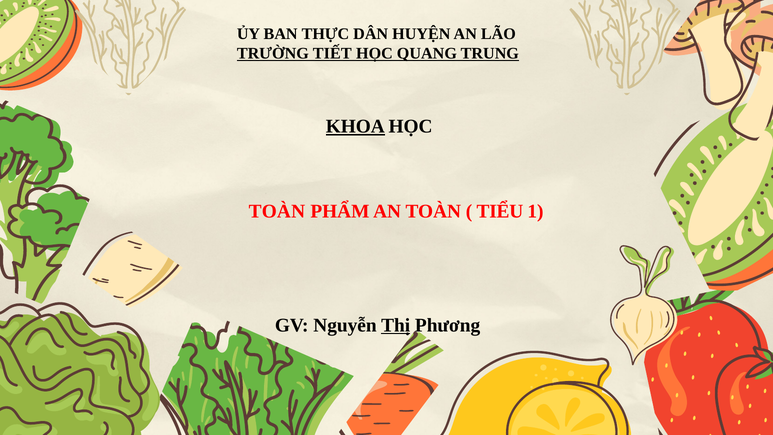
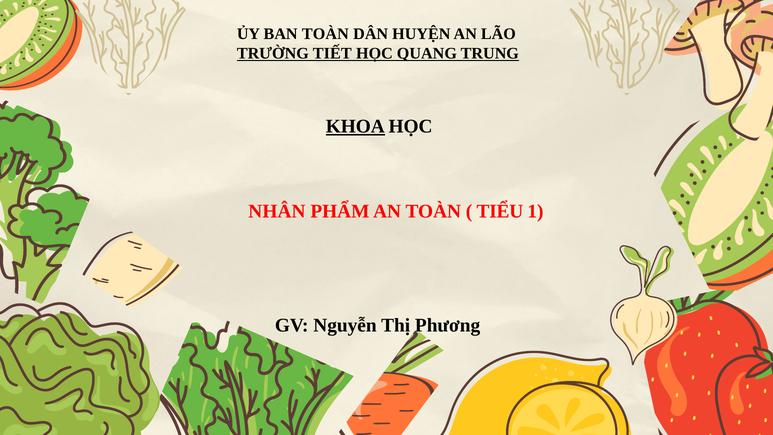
BAN THỰC: THỰC -> TOÀN (325, 34)
TOÀN: TOÀN -> NHÂN (277, 211)
Thị underline: present -> none (396, 325)
